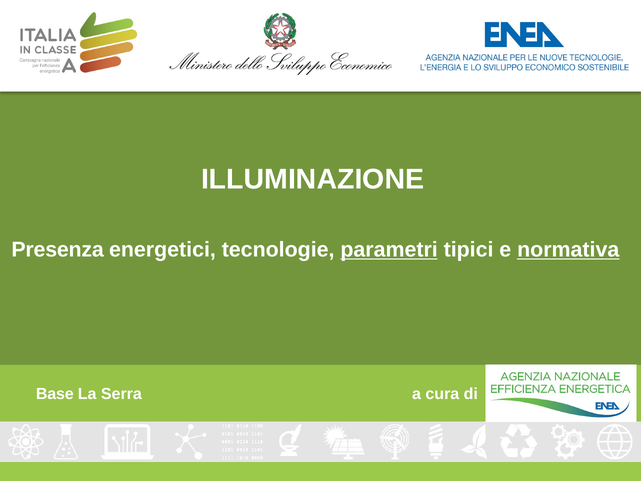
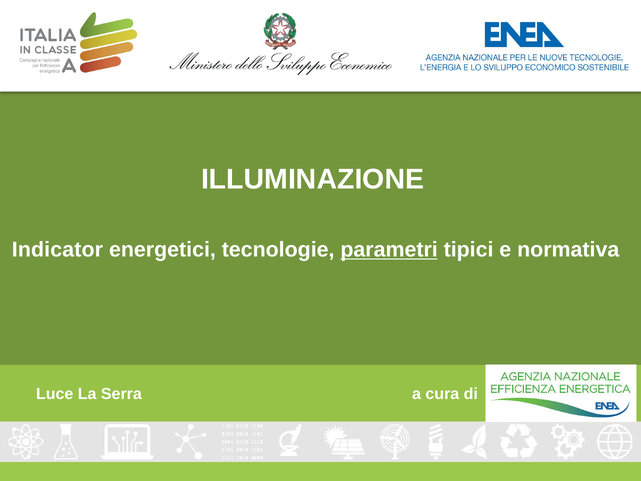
Presenza: Presenza -> Indicator (57, 250)
normativa underline: present -> none (568, 250)
Base: Base -> Luce (55, 394)
